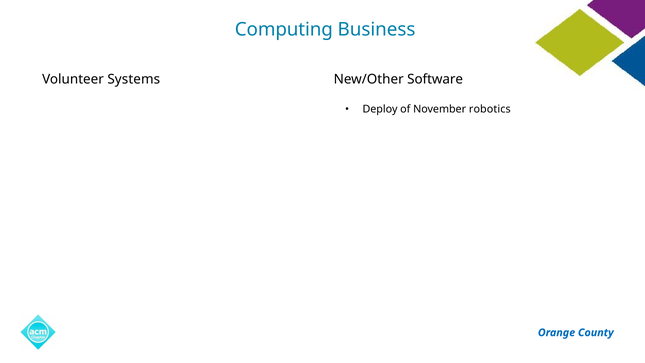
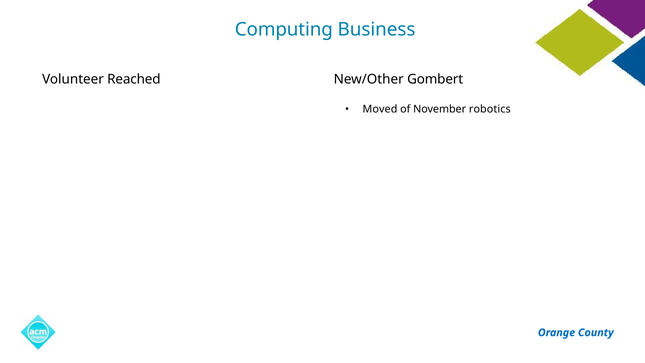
Systems: Systems -> Reached (134, 79)
Software: Software -> Gombert (435, 79)
Deploy: Deploy -> Moved (380, 109)
